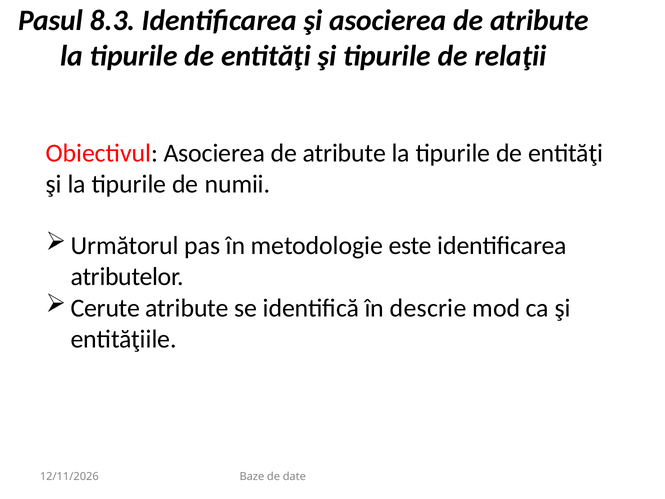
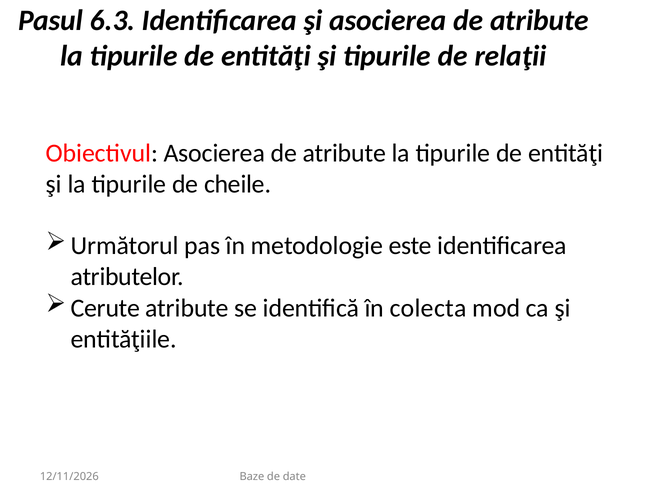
8.3: 8.3 -> 6.3 (113, 21)
numii: numii -> cheile (238, 184)
descrie: descrie -> colecta (428, 308)
